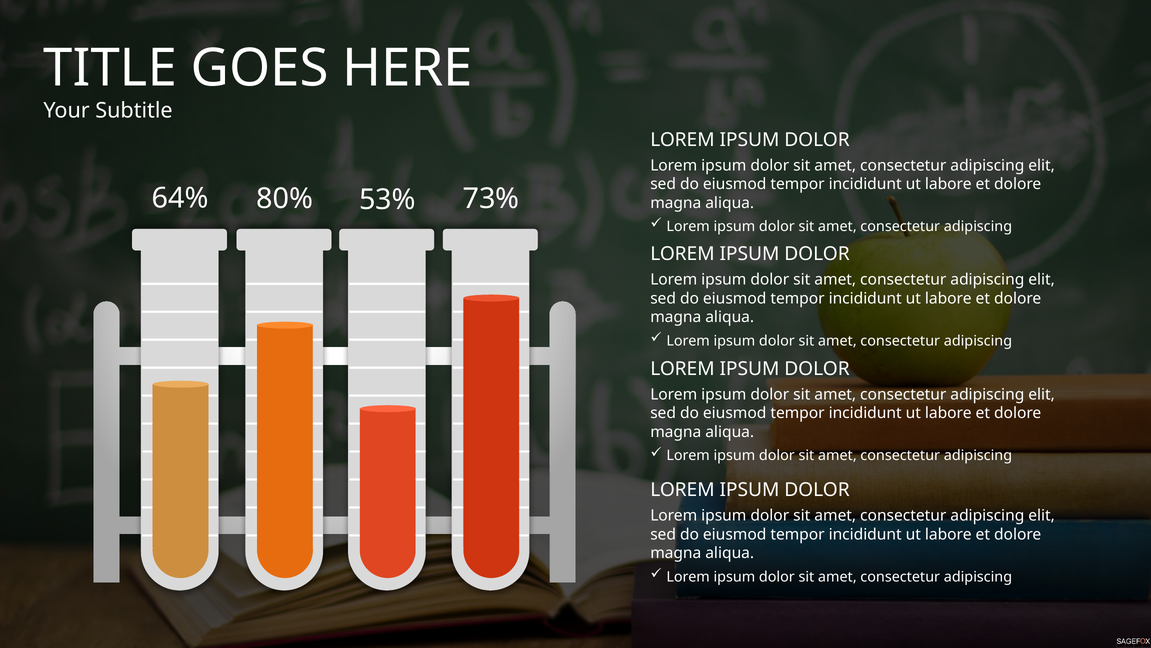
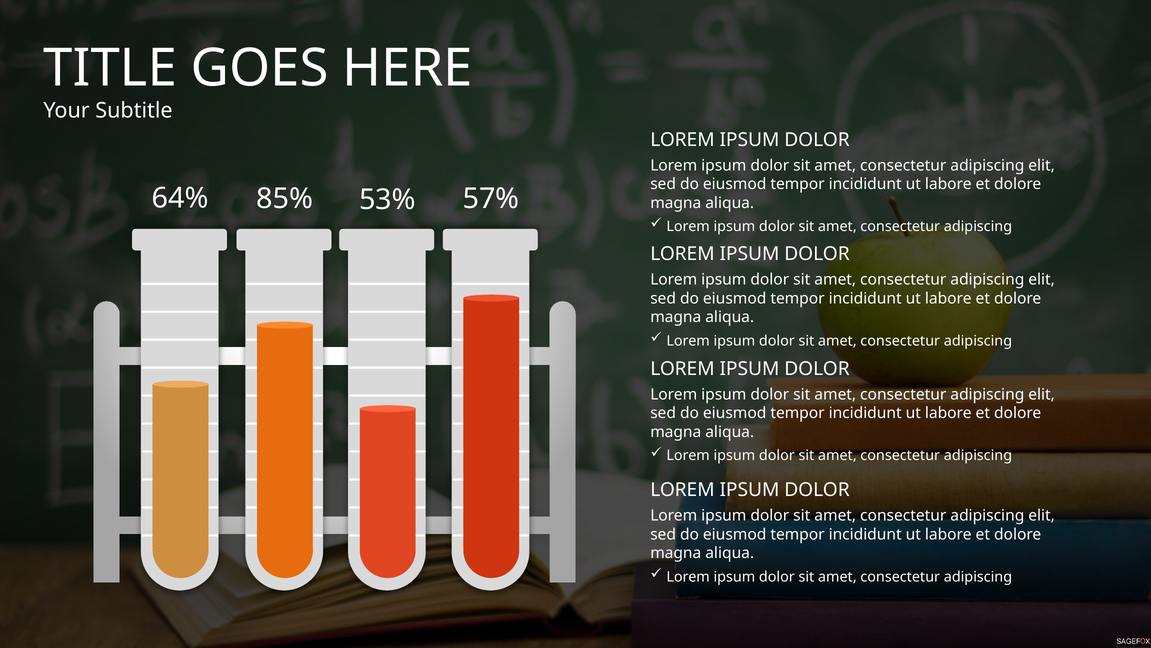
80%: 80% -> 85% (285, 198)
73%: 73% -> 57% (491, 198)
